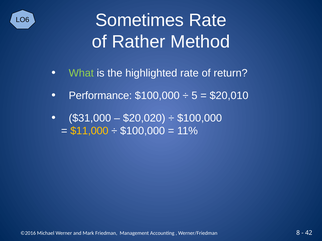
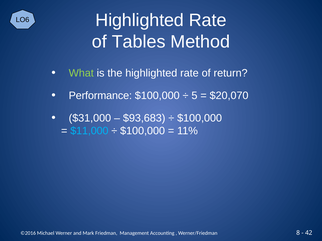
Sometimes: Sometimes -> Highlighted (140, 20)
Rather: Rather -> Tables (139, 42)
$20,010: $20,010 -> $20,070 (229, 96)
$20,020: $20,020 -> $93,683 (144, 118)
$11,000 colour: yellow -> light blue (89, 131)
